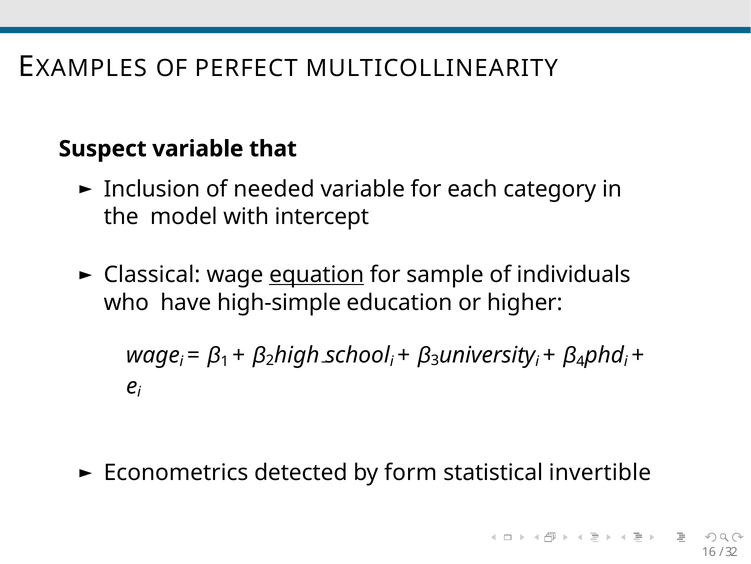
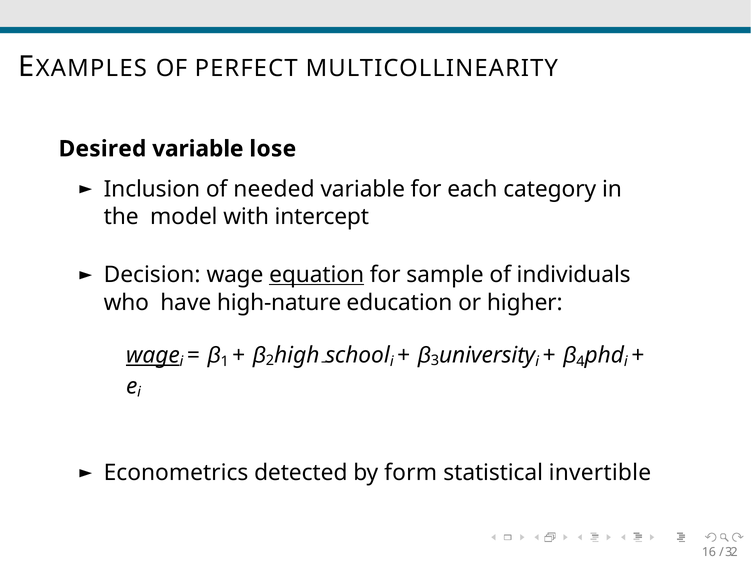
Suspect: Suspect -> Desired (102, 149)
that: that -> lose (273, 149)
Classical: Classical -> Decision (152, 275)
high-simple: high-simple -> high-nature (279, 302)
wage underline: none -> present (153, 355)
